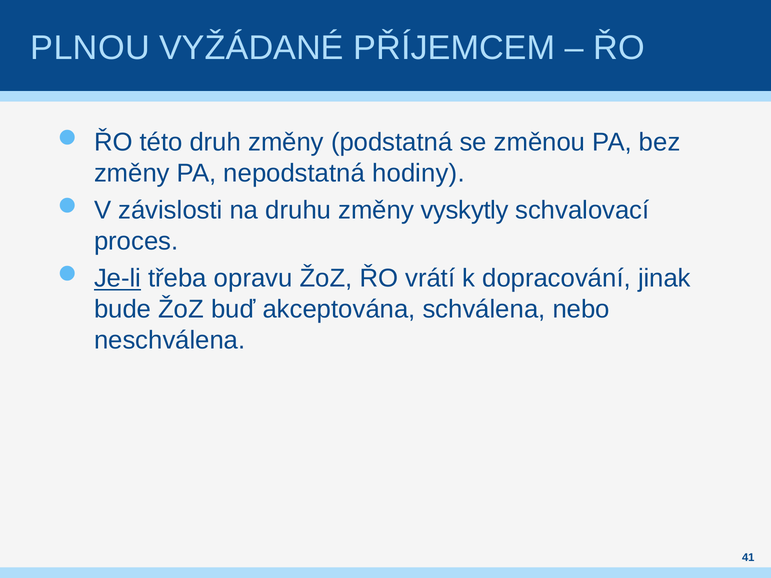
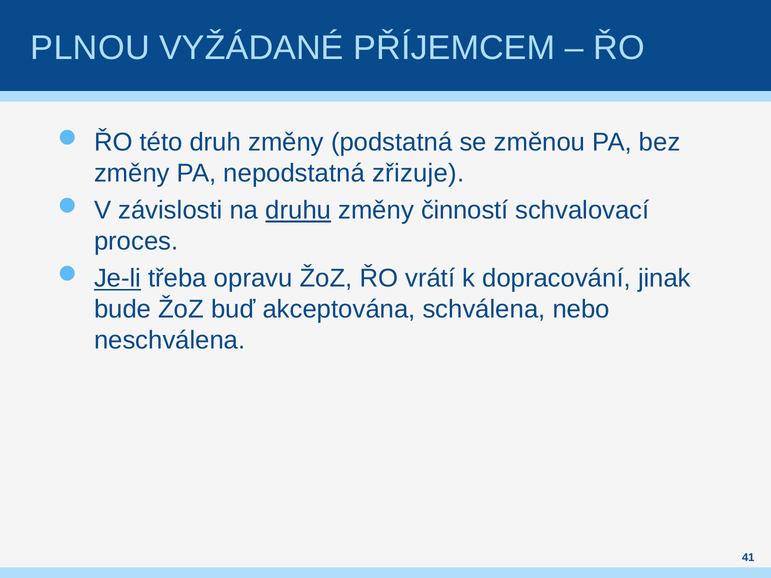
hodiny: hodiny -> zřizuje (418, 173)
druhu underline: none -> present (298, 211)
vyskytly: vyskytly -> činností (465, 211)
